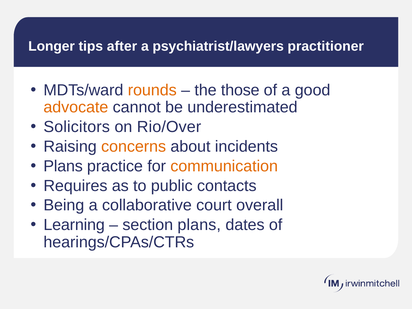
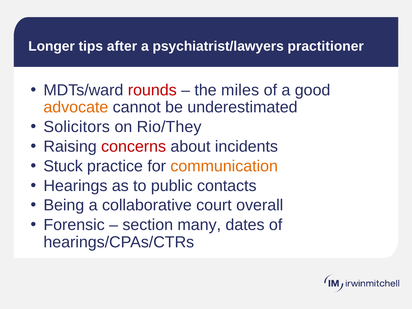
rounds colour: orange -> red (152, 90)
those: those -> miles (240, 90)
Rio/Over: Rio/Over -> Rio/They (169, 127)
concerns colour: orange -> red (134, 147)
Plans: Plans -> Stuck (63, 166)
Requires: Requires -> Hearings (75, 186)
Learning: Learning -> Forensic (74, 225)
section plans: plans -> many (199, 225)
